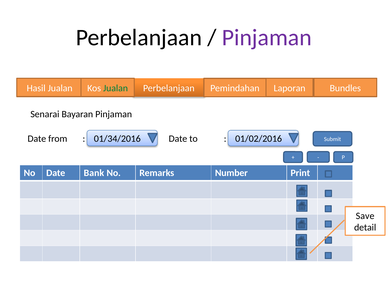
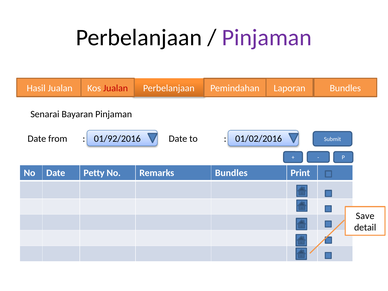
Jualan colour: green -> red (116, 88)
01/34/2016: 01/34/2016 -> 01/92/2016 (117, 139)
Bank: Bank -> Petty (94, 173)
Remarks Number: Number -> Bundles (231, 173)
